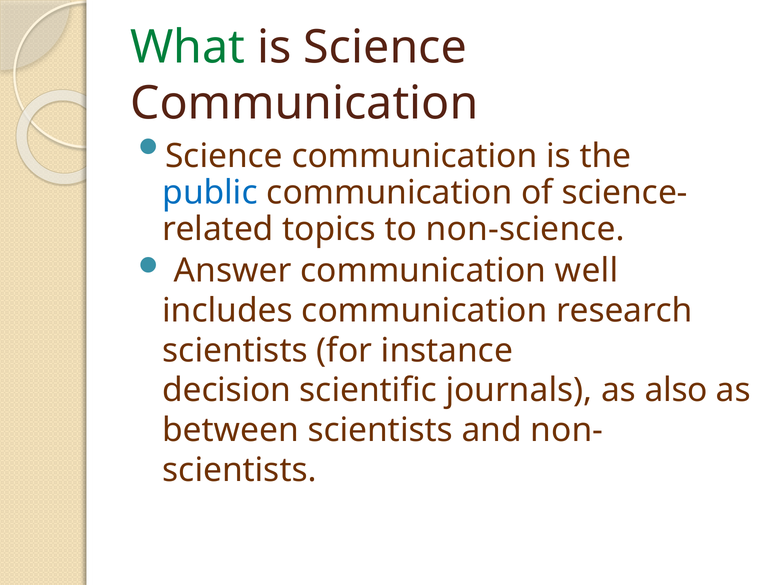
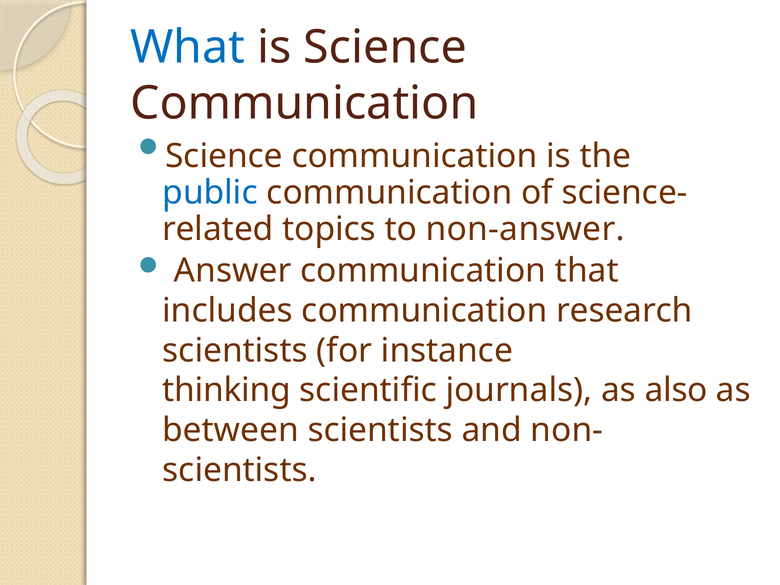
What colour: green -> blue (188, 47)
non-science: non-science -> non-answer (525, 229)
well: well -> that (587, 271)
decision: decision -> thinking (227, 390)
